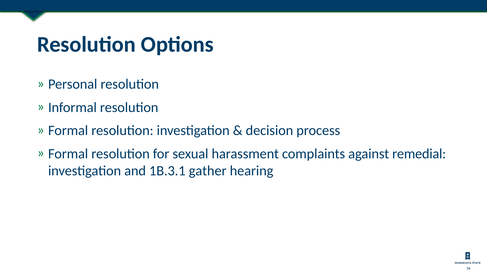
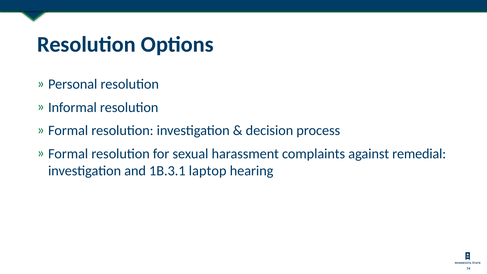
gather: gather -> laptop (208, 171)
